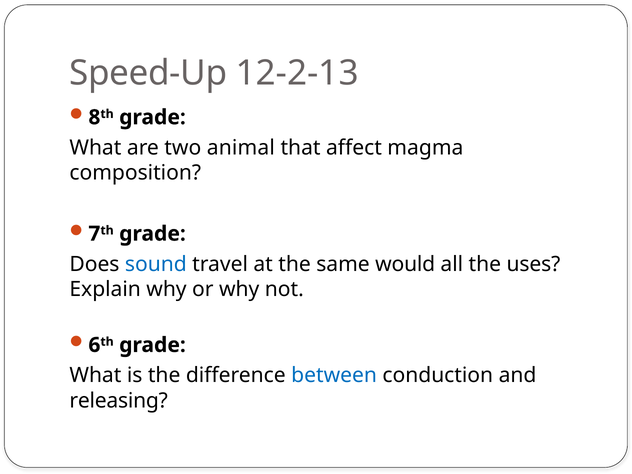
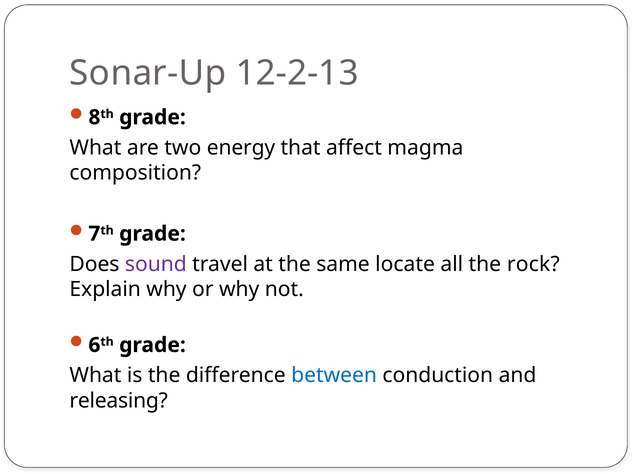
Speed-Up: Speed-Up -> Sonar-Up (148, 73)
animal: animal -> energy (241, 148)
sound colour: blue -> purple (156, 264)
would: would -> locate (405, 264)
uses: uses -> rock (533, 264)
